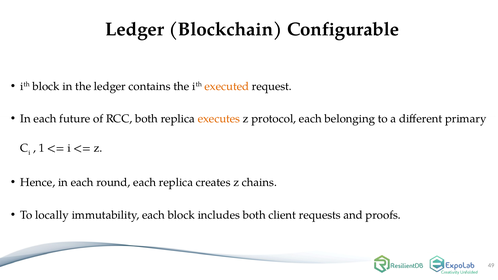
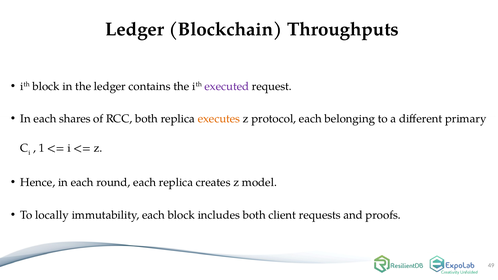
Configurable: Configurable -> Throughputs (343, 29)
executed colour: orange -> purple (227, 86)
future: future -> shares (75, 119)
chains: chains -> model (259, 183)
